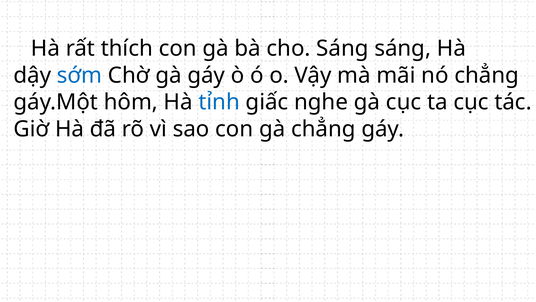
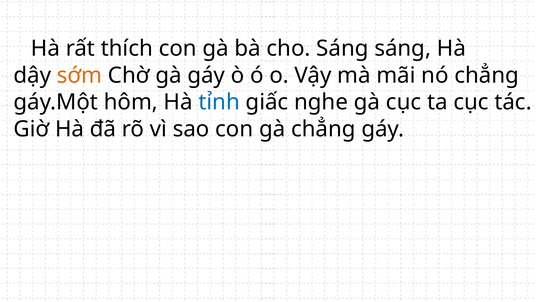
sớm colour: blue -> orange (80, 75)
